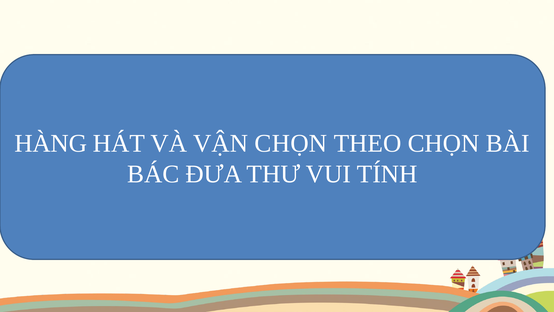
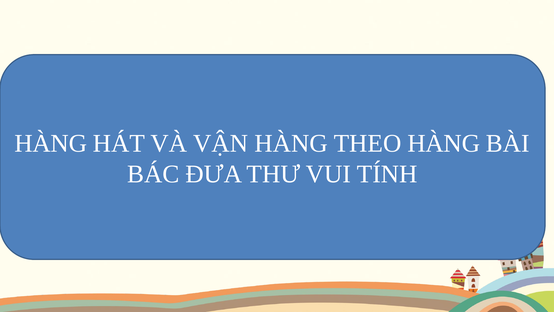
VẬN CHỌN: CHỌN -> HÀNG (291, 143)
THEO CHỌN: CHỌN -> HÀNG (444, 143)
